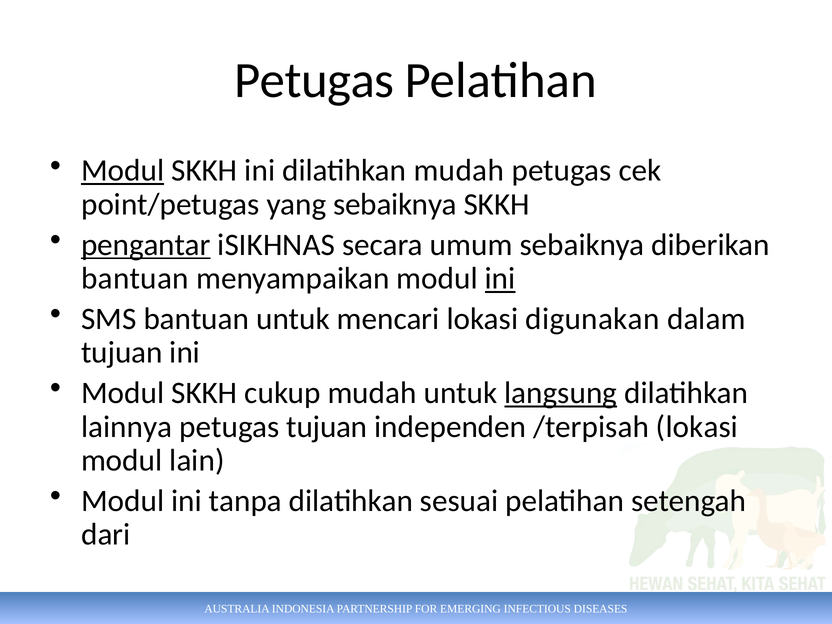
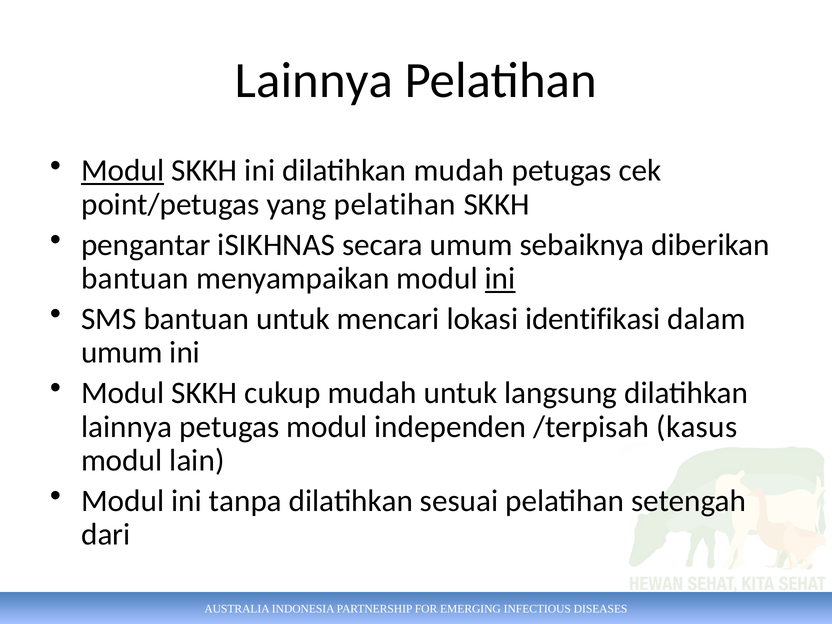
Petugas: Petugas -> Lainnya (314, 81)
yang sebaiknya: sebaiknya -> pelatihan (395, 204)
pengantar underline: present -> none (146, 245)
digunakan: digunakan -> identifikasi (593, 319)
tujuan: tujuan -> umum (122, 353)
langsung underline: present -> none (561, 393)
petugas tujuan: tujuan -> modul (327, 427)
/terpisah lokasi: lokasi -> kasus (697, 427)
